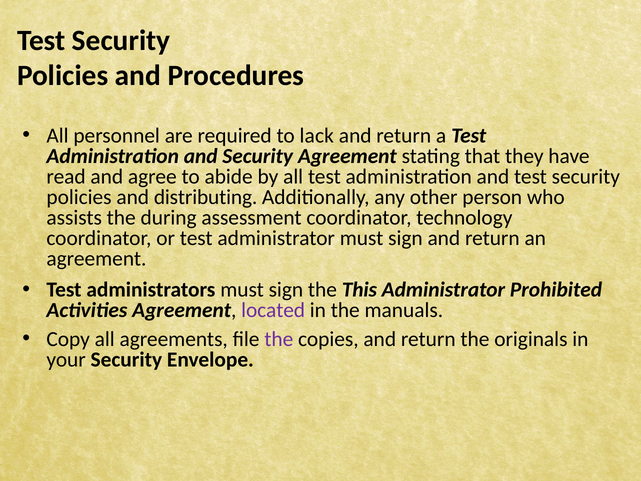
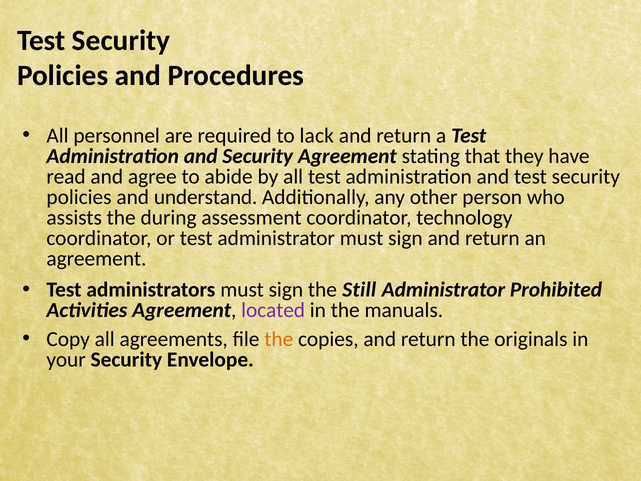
distributing: distributing -> understand (206, 197)
This: This -> Still (359, 290)
the colour: purple -> orange (279, 339)
